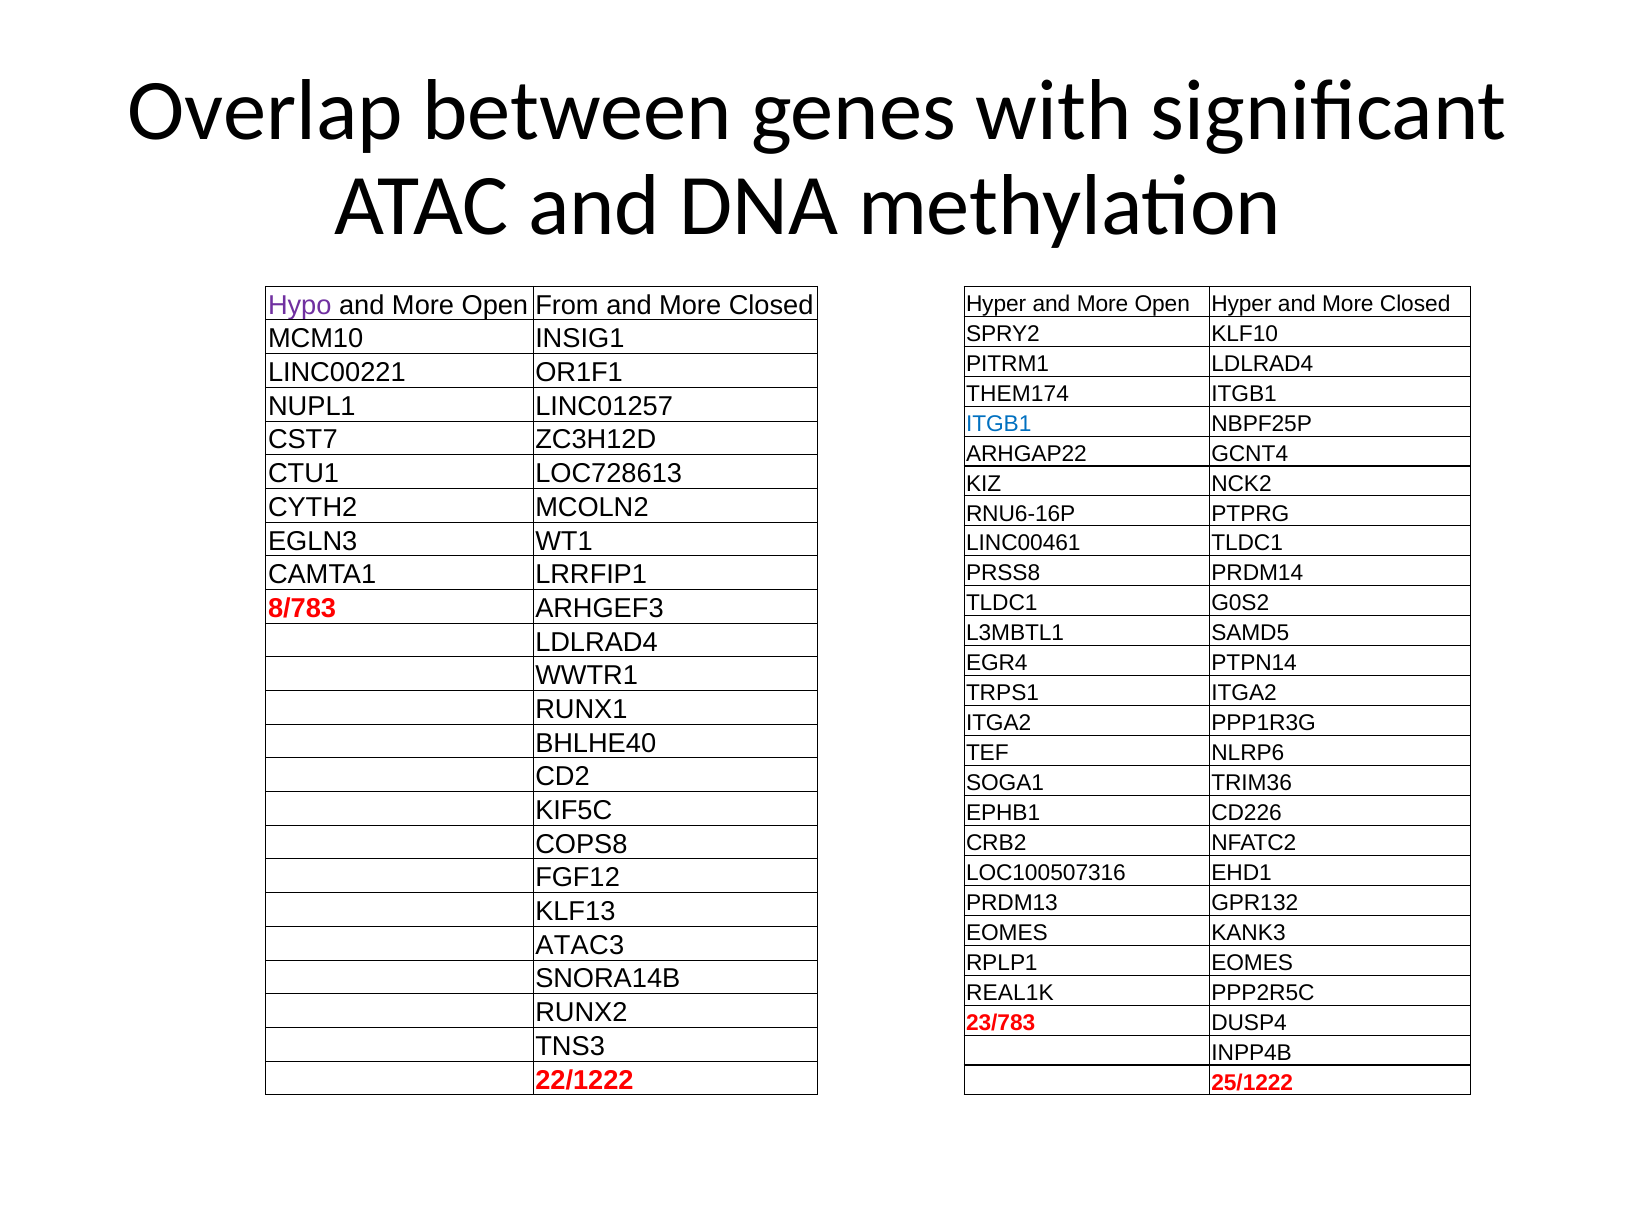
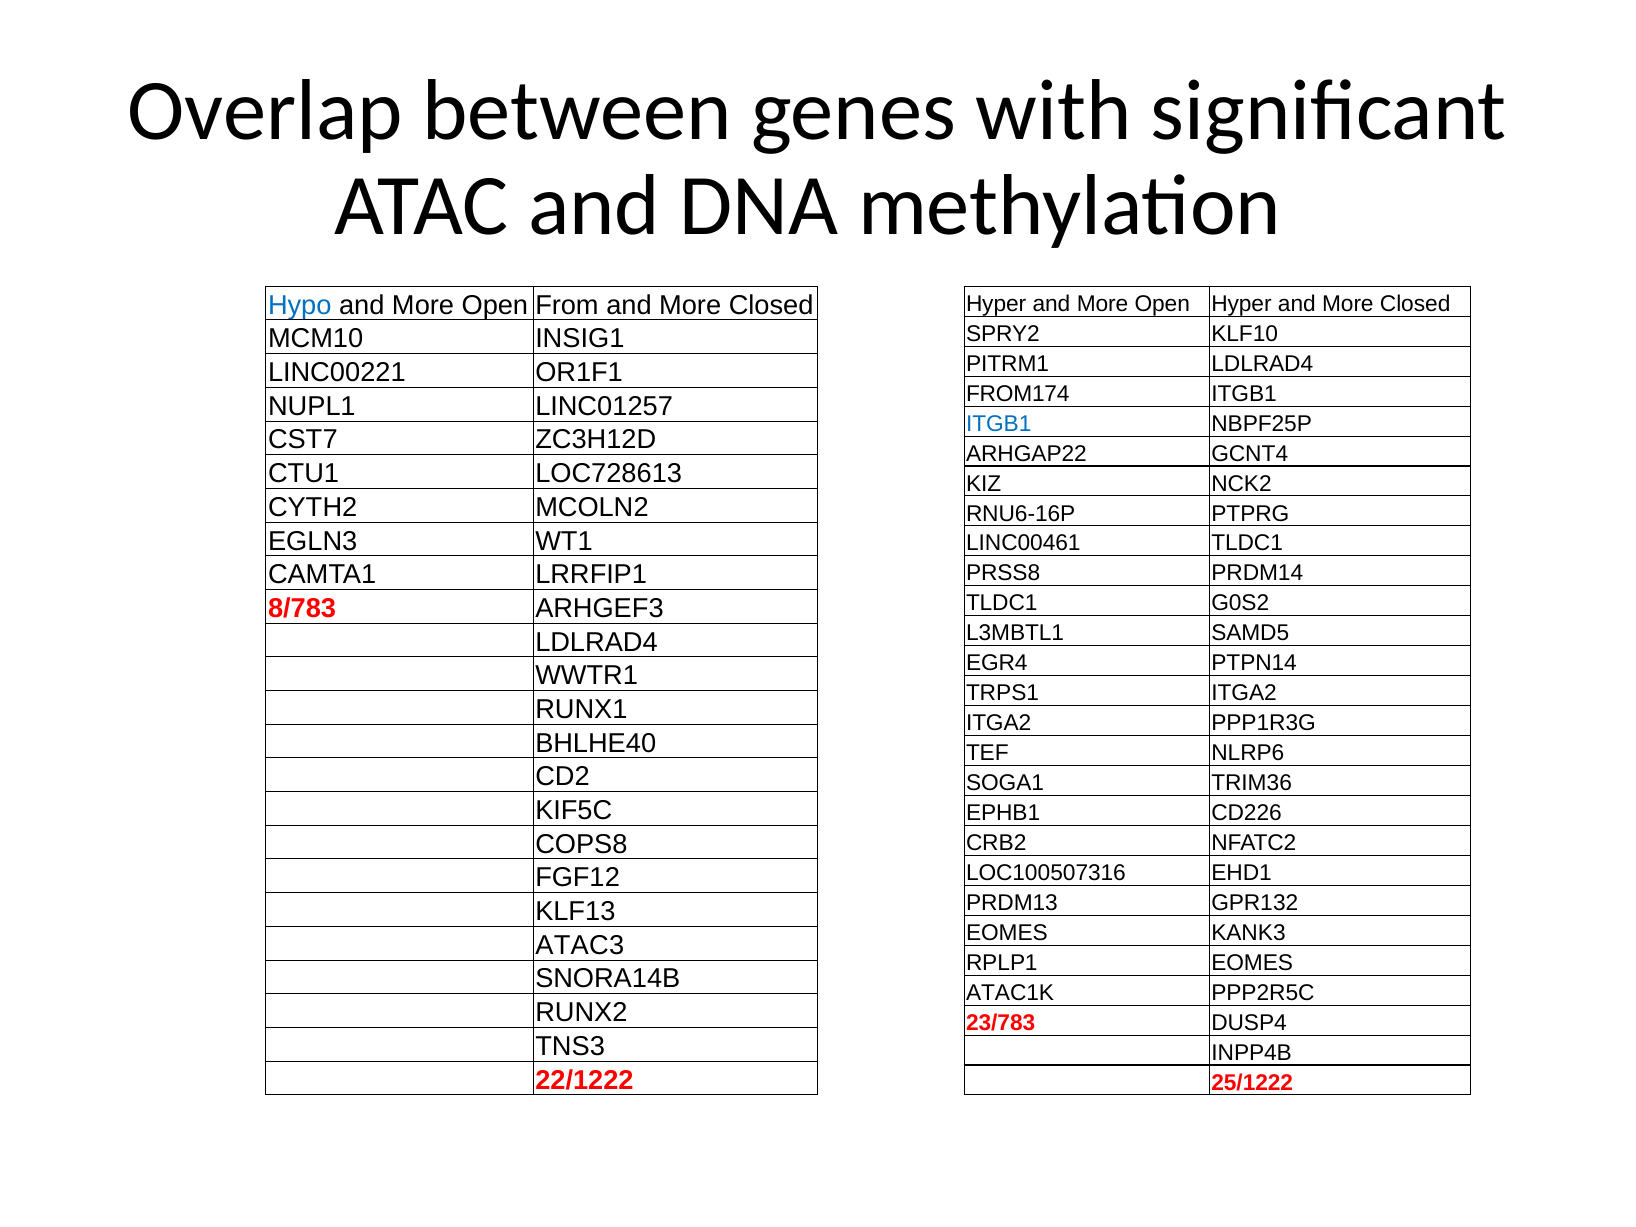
Hypo colour: purple -> blue (300, 305)
THEM174: THEM174 -> FROM174 (1018, 394)
REAL1K: REAL1K -> ATAC1K (1010, 993)
